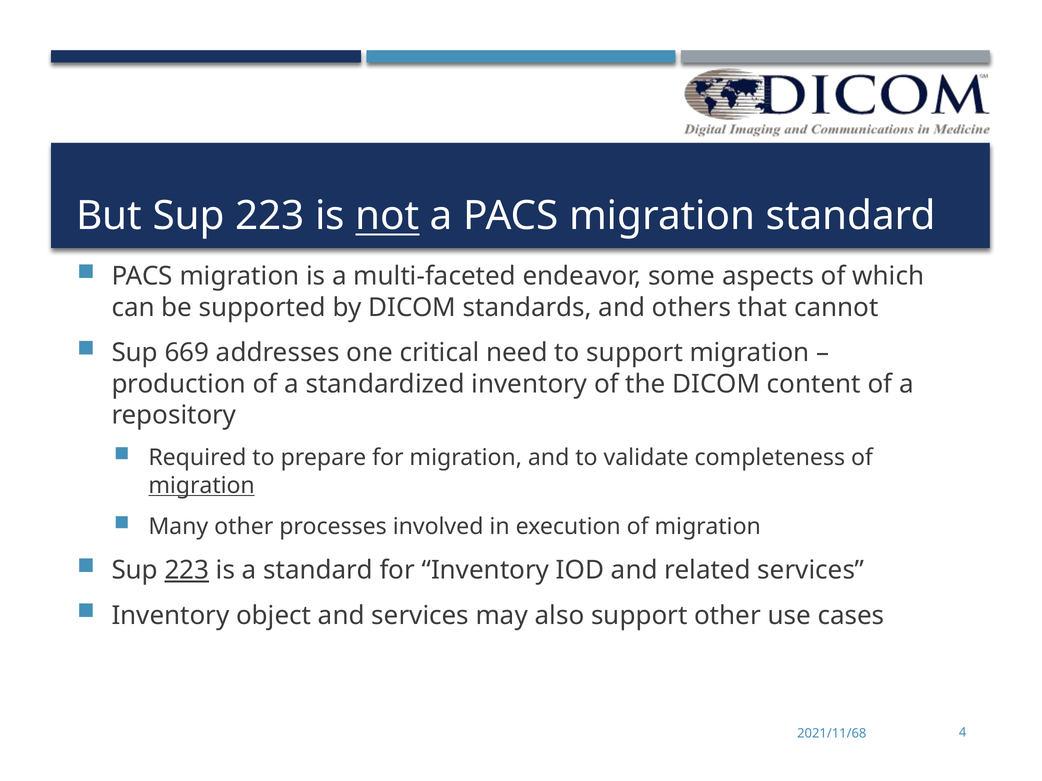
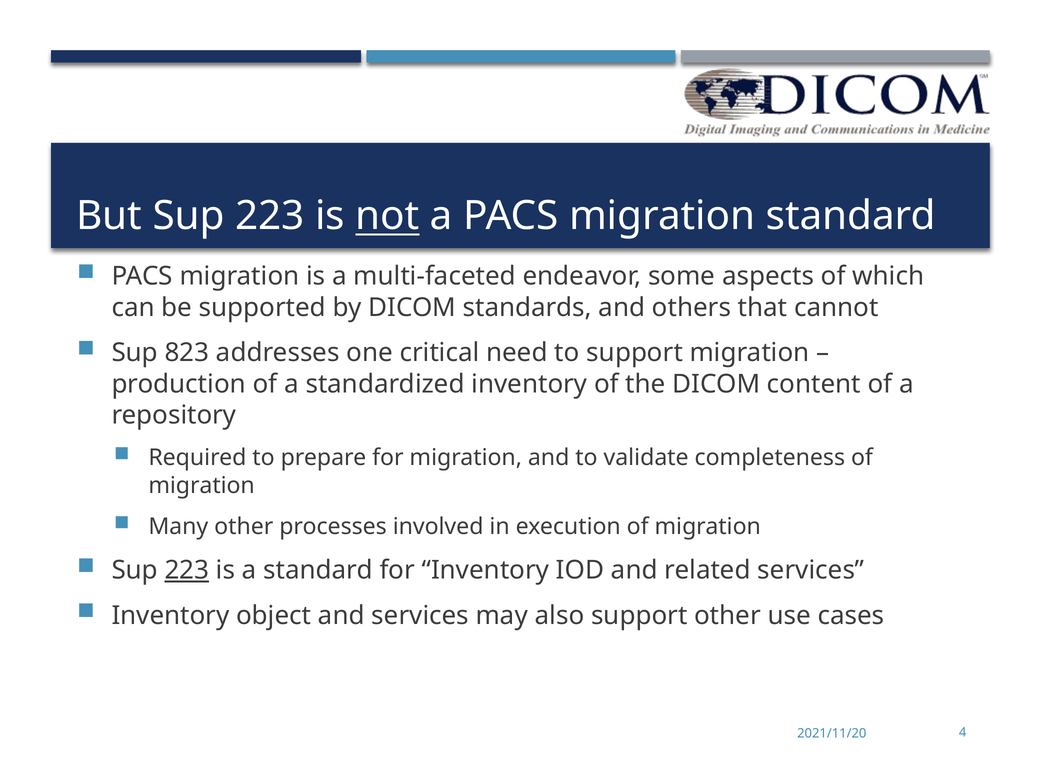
669: 669 -> 823 (187, 353)
migration underline: present -> none (202, 486)
2021/11/68: 2021/11/68 -> 2021/11/20 (832, 734)
